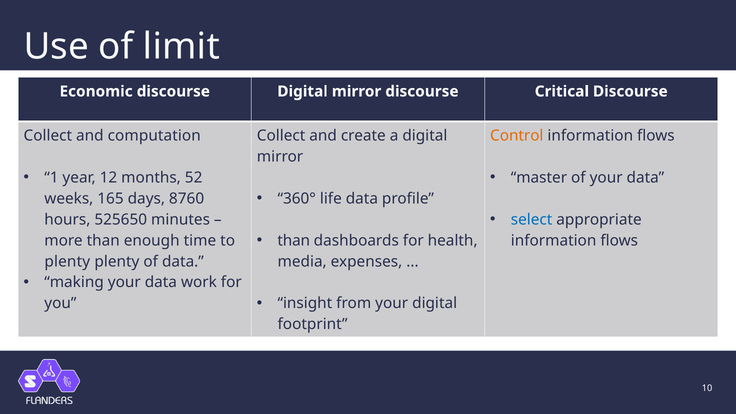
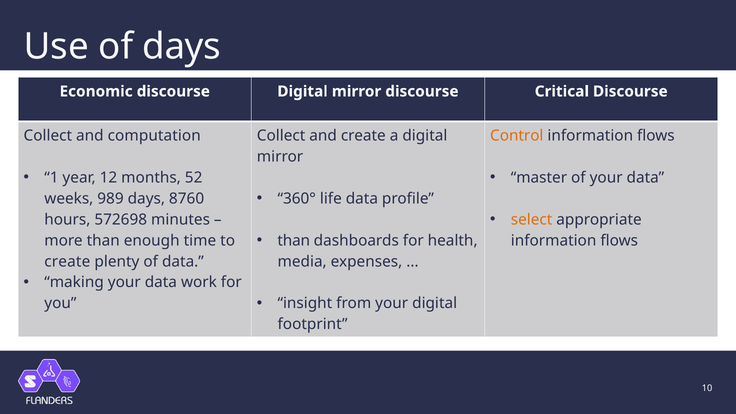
of limit: limit -> days (182, 47)
165: 165 -> 989 (110, 199)
select colour: blue -> orange (532, 220)
525650: 525650 -> 572698 (121, 220)
plenty: plenty -> create (67, 261)
